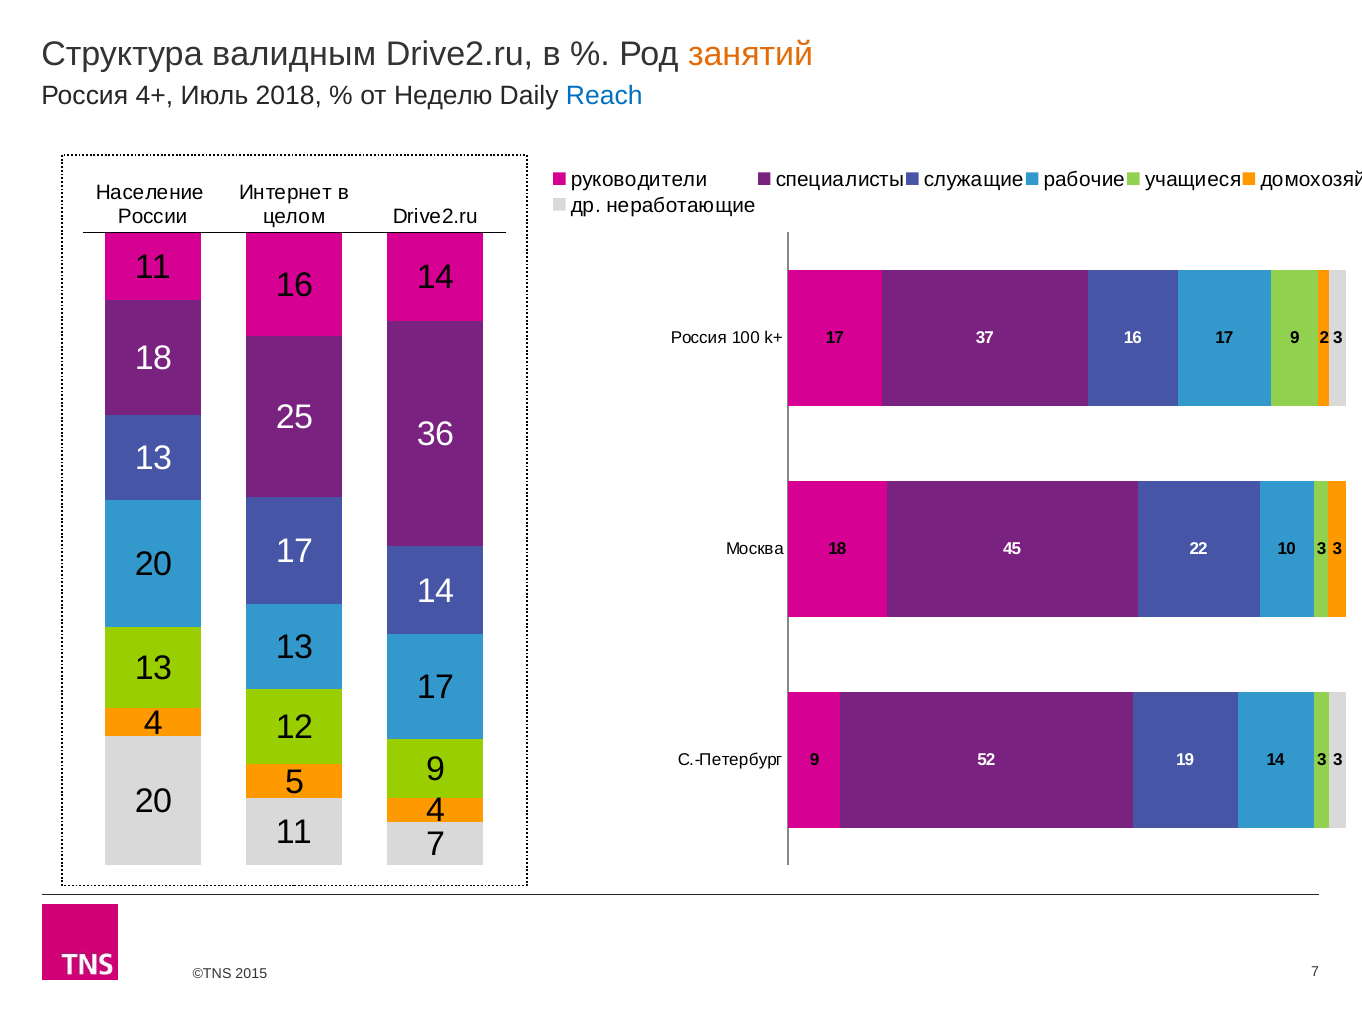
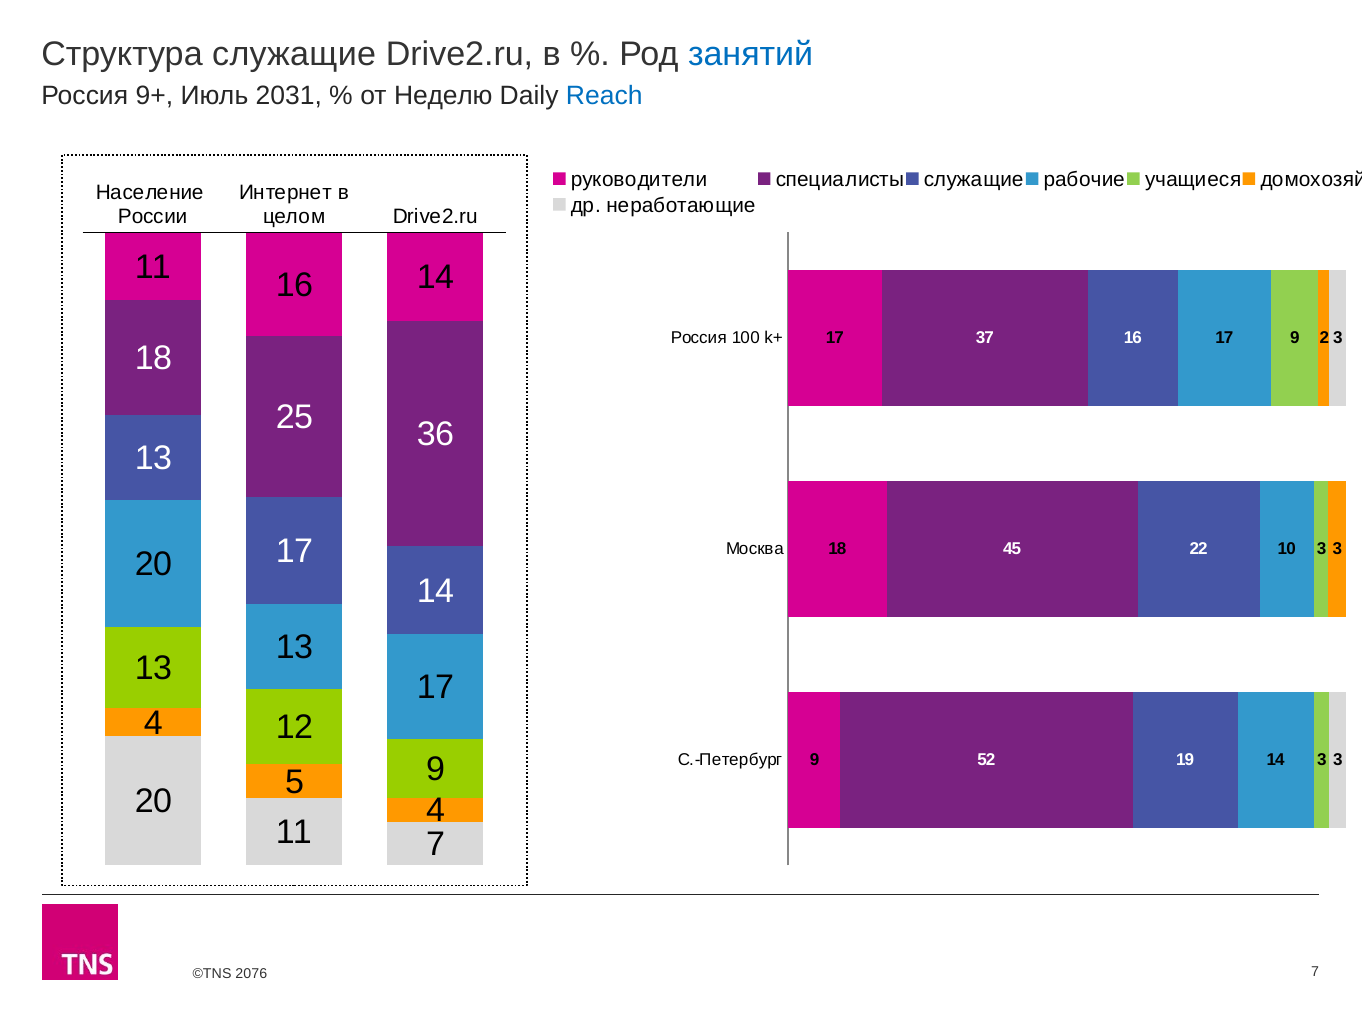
Структура валидным: валидным -> служащие (294, 54)
занятий colour: orange -> blue (751, 54)
4+: 4+ -> 9+ (154, 95)
2018: 2018 -> 2031 (289, 95)
2015: 2015 -> 2076 (251, 974)
